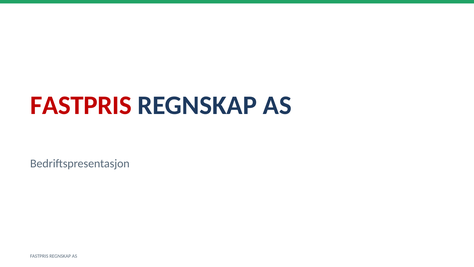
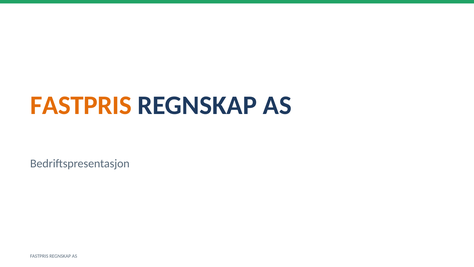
FASTPRIS colour: red -> orange (81, 105)
